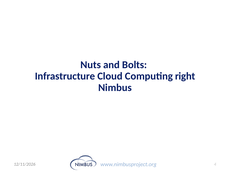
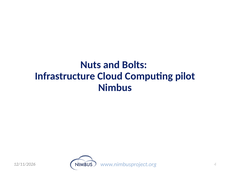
right: right -> pilot (185, 76)
